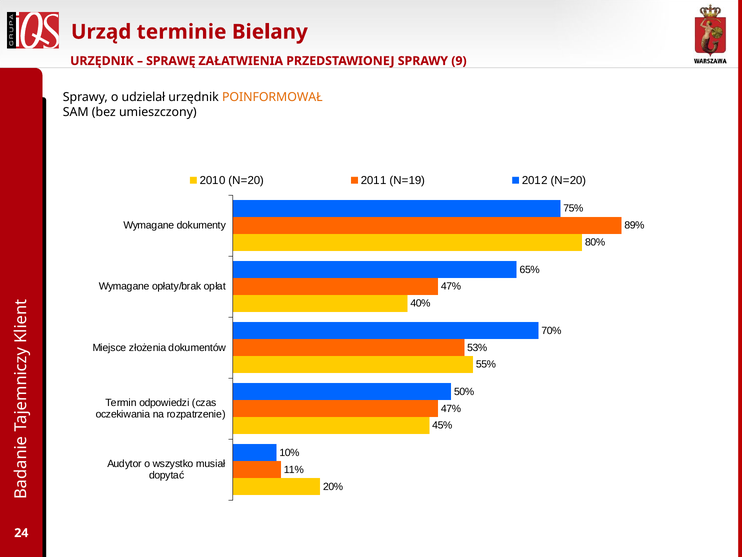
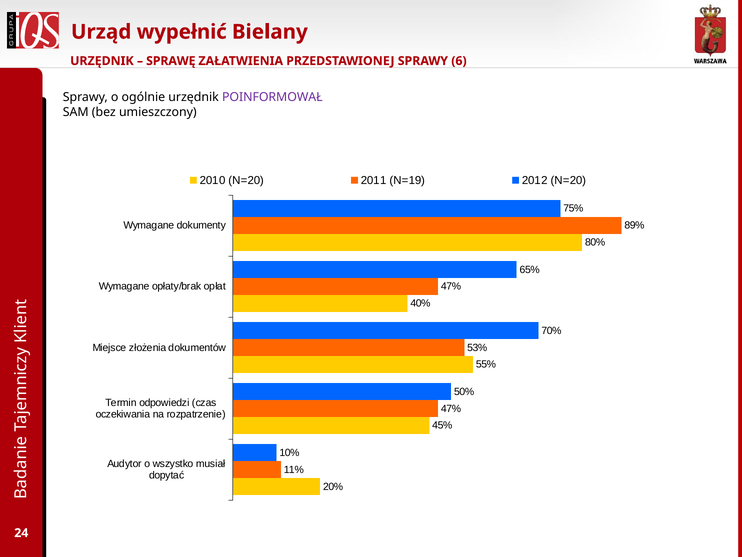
terminie: terminie -> wypełnić (182, 32)
9: 9 -> 6 (459, 61)
udzielał: udzielał -> ogólnie (143, 97)
POINFORMOWAŁ colour: orange -> purple (272, 97)
